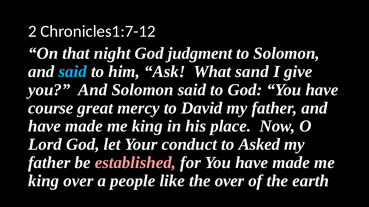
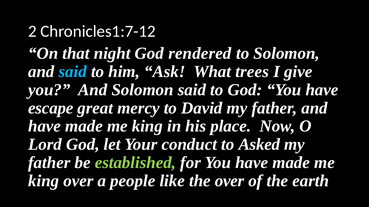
judgment: judgment -> rendered (200, 53)
sand: sand -> trees (252, 72)
course: course -> escape (51, 108)
established colour: pink -> light green (135, 163)
